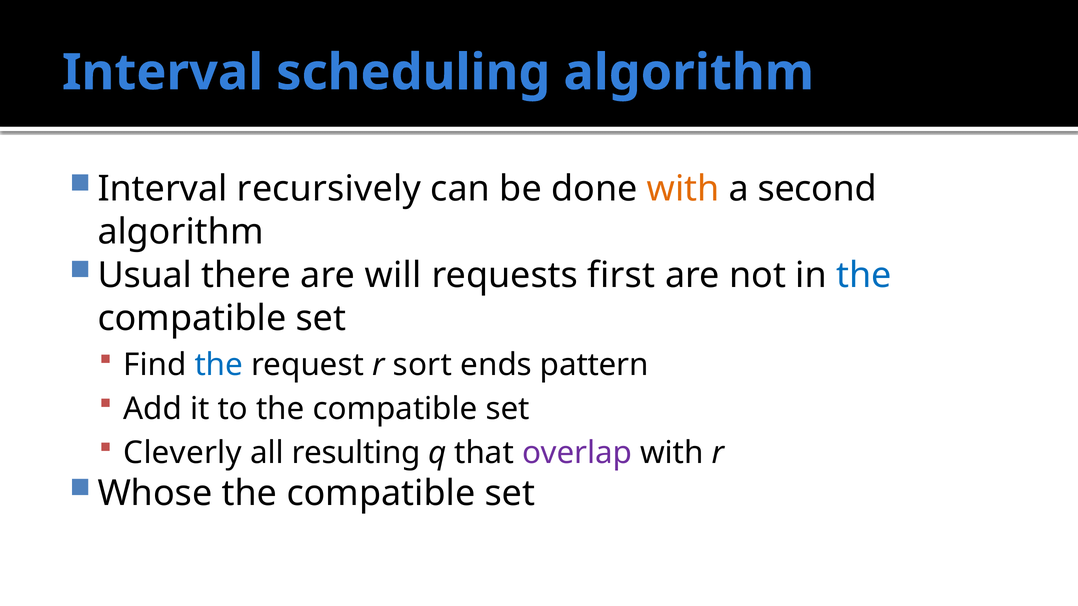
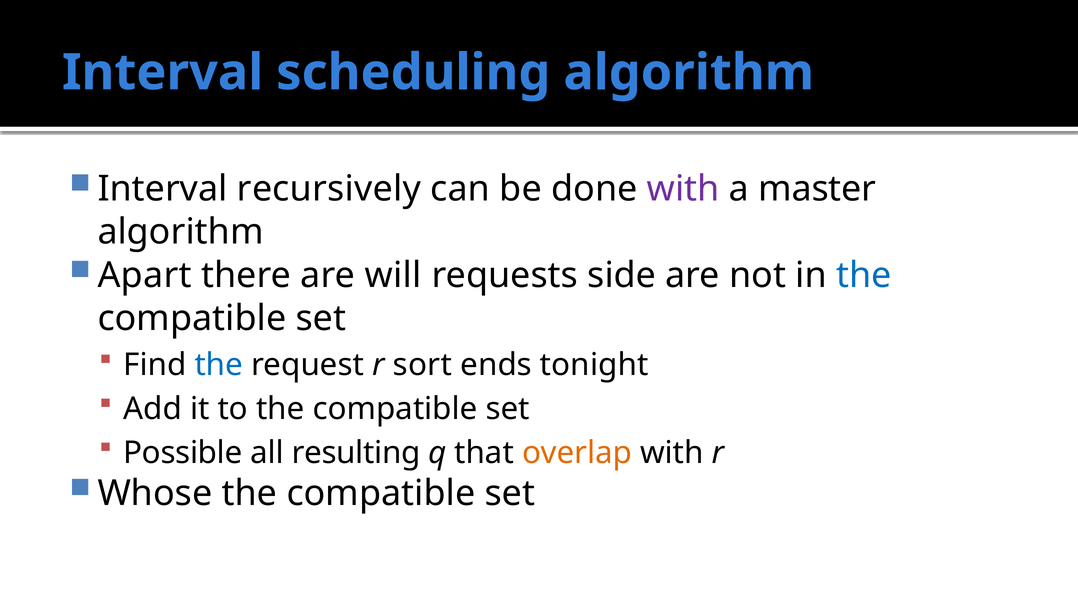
with colour: orange -> purple (683, 189)
second: second -> master (817, 189)
Usual: Usual -> Apart (145, 275)
first: first -> side (622, 275)
pattern: pattern -> tonight (594, 365)
Cleverly: Cleverly -> Possible (183, 453)
overlap colour: purple -> orange (577, 453)
